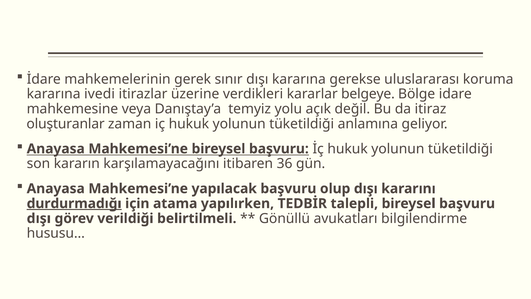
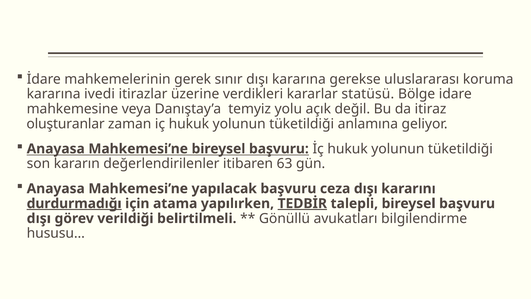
belgeye: belgeye -> statüsü (368, 94)
karşılamayacağını: karşılamayacağını -> değerlendirilenler (161, 164)
36: 36 -> 63 (285, 164)
olup: olup -> ceza (335, 188)
TEDBİR underline: none -> present (302, 203)
